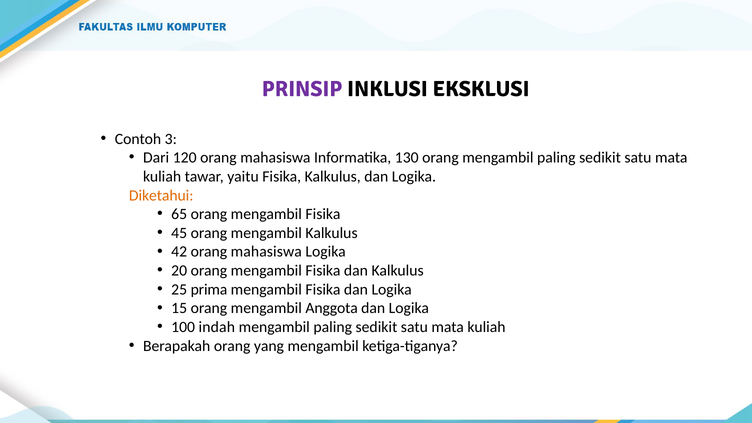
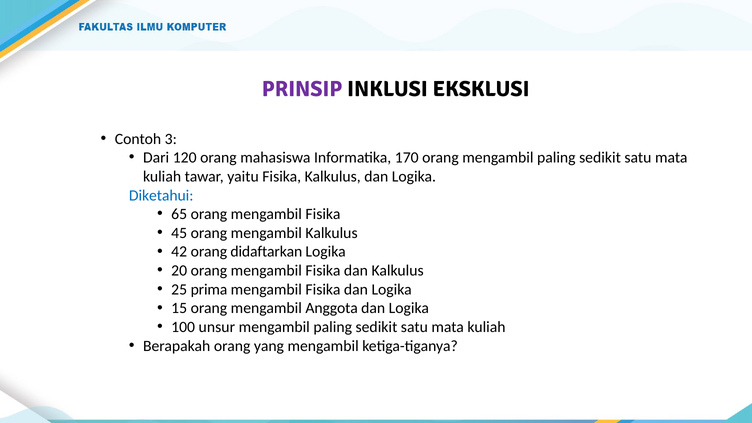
130: 130 -> 170 (407, 158)
Diketahui colour: orange -> blue (161, 195)
42 orang mahasiswa: mahasiswa -> didaftarkan (266, 252)
indah: indah -> unsur (217, 327)
